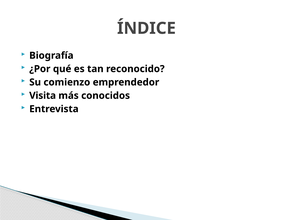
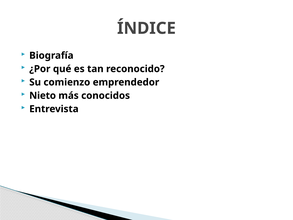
Visita: Visita -> Nieto (43, 95)
